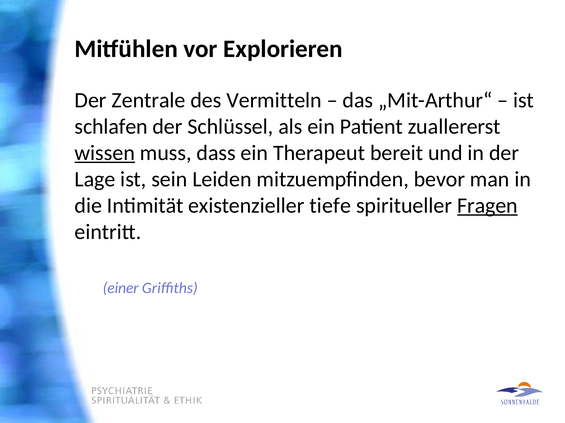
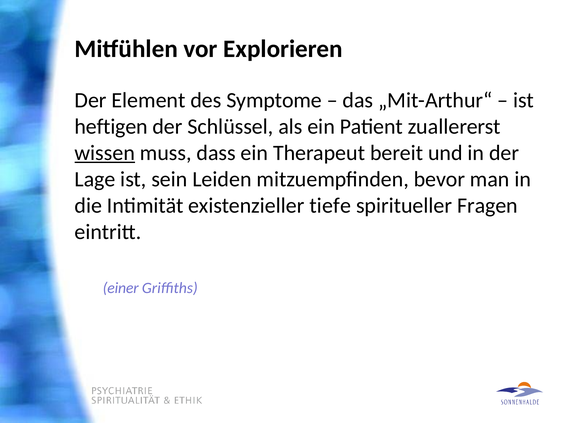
Zentrale: Zentrale -> Element (149, 100)
Vermitteln: Vermitteln -> Symptome (274, 100)
schlafen: schlafen -> heftigen (111, 127)
Fragen underline: present -> none (487, 206)
